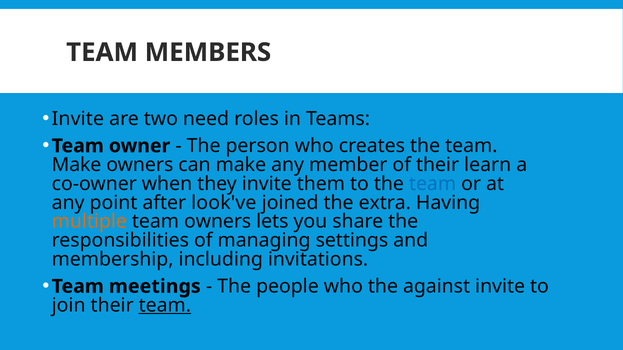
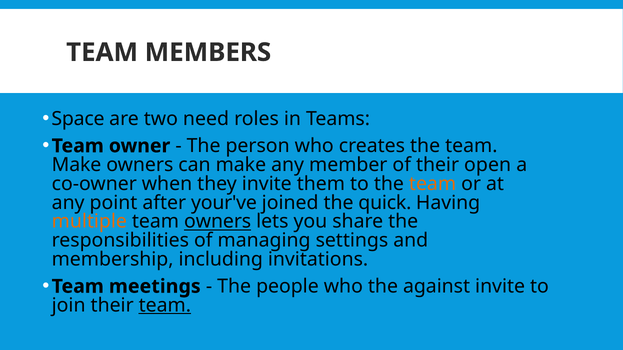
Invite: Invite -> Space (78, 119)
learn: learn -> open (488, 165)
team colour: blue -> orange (433, 184)
look've: look've -> your've (224, 203)
extra: extra -> quick (385, 203)
owners underline: none -> present (218, 222)
